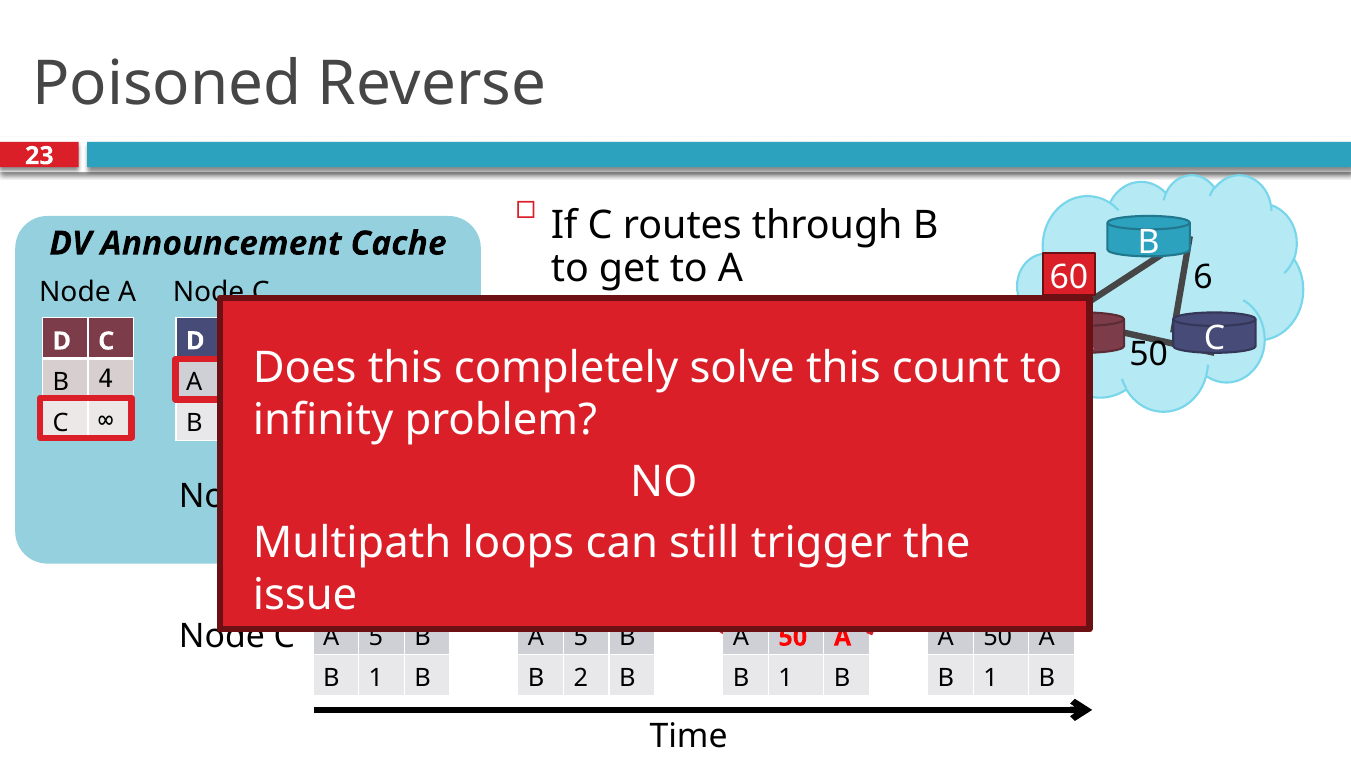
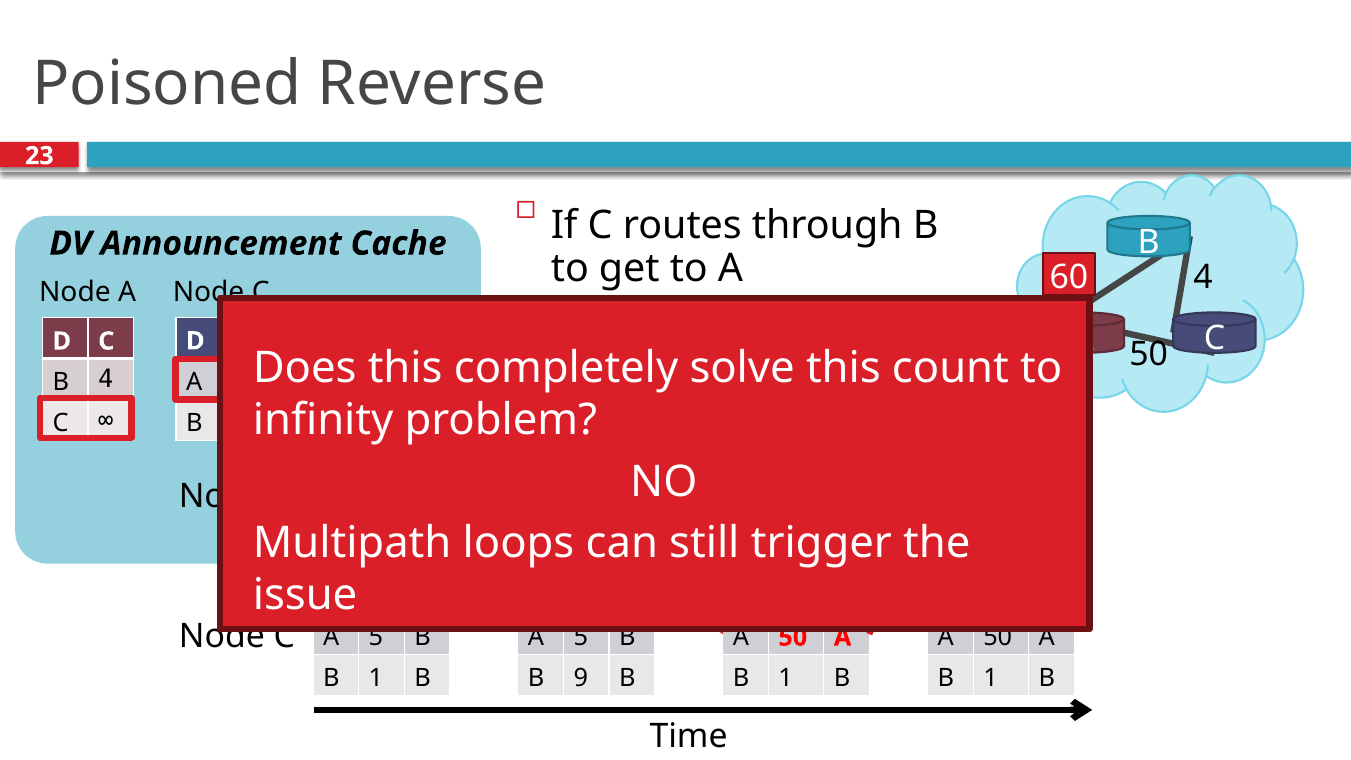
6: 6 -> 4 (1203, 277)
2: 2 -> 9 (581, 678)
